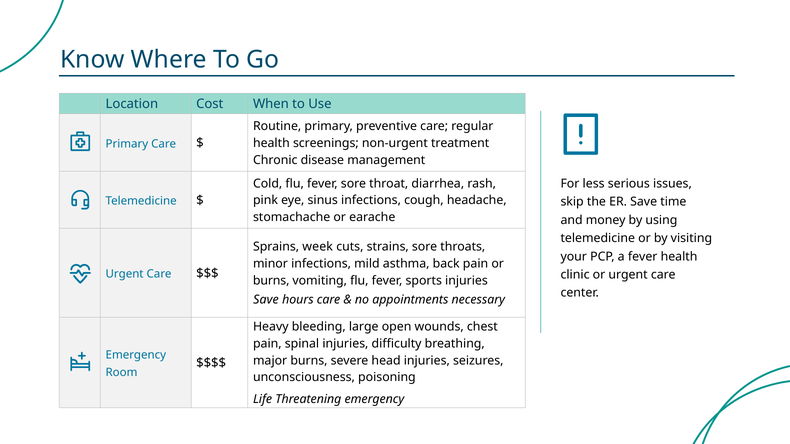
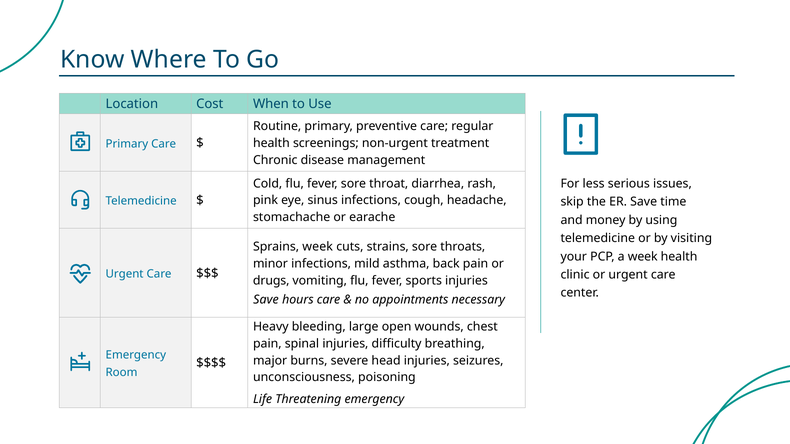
a fever: fever -> week (643, 257)
burns: burns -> drugs (271, 281)
